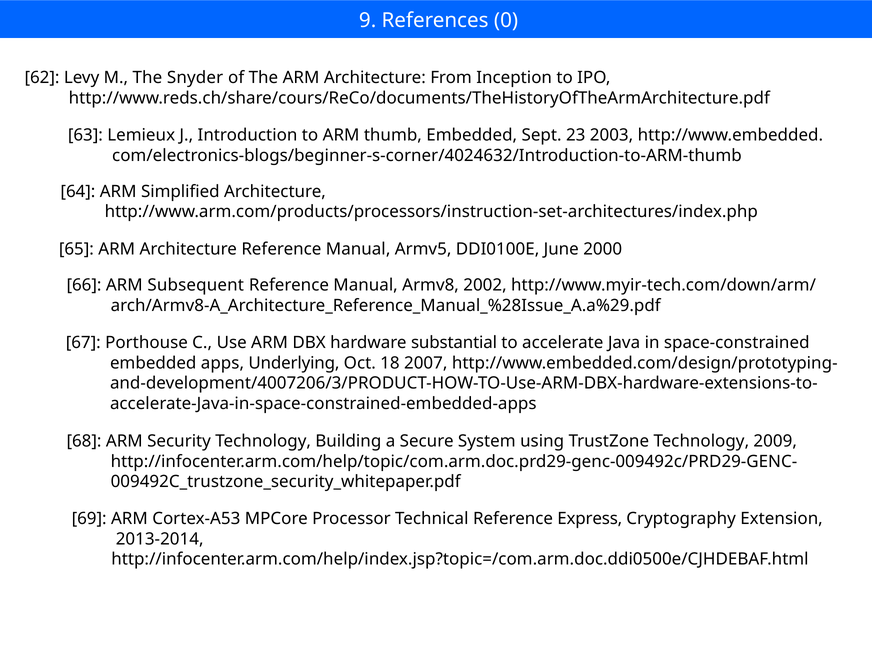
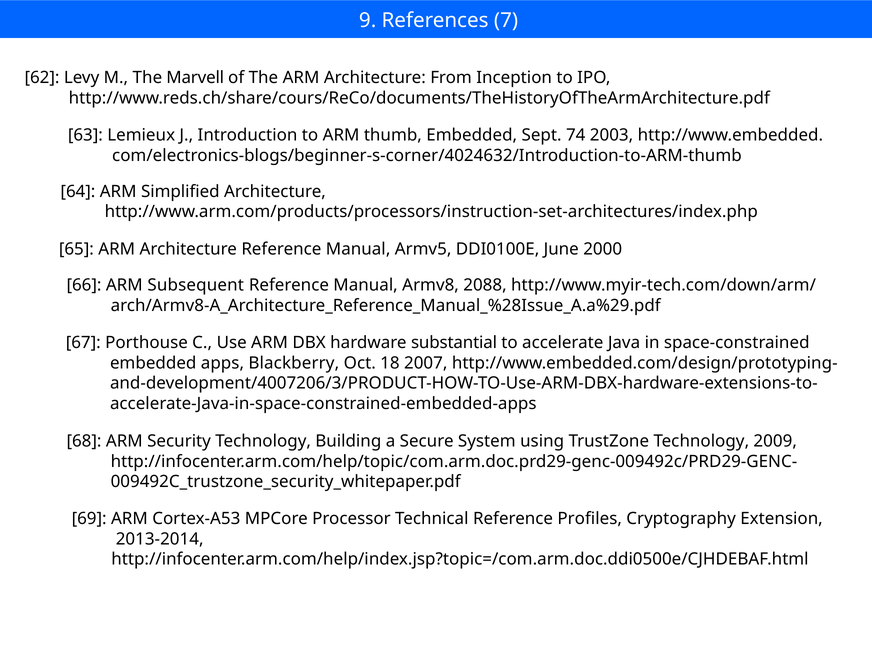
0: 0 -> 7 (506, 21)
Snyder: Snyder -> Marvell (195, 78)
23: 23 -> 74 (576, 135)
2002: 2002 -> 2088 (485, 285)
Underlying: Underlying -> Blackberry (294, 363)
Express: Express -> Profiles (590, 519)
